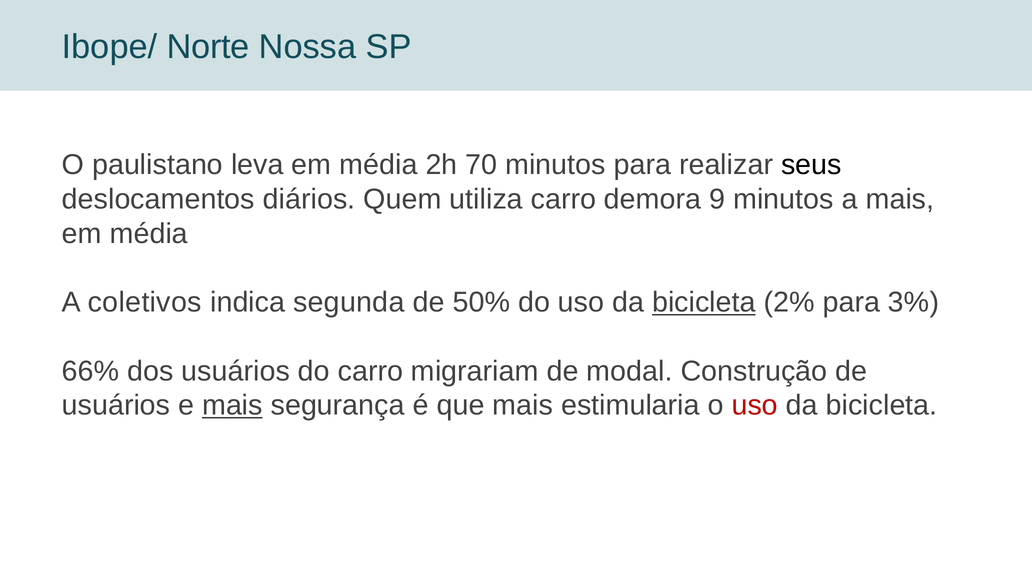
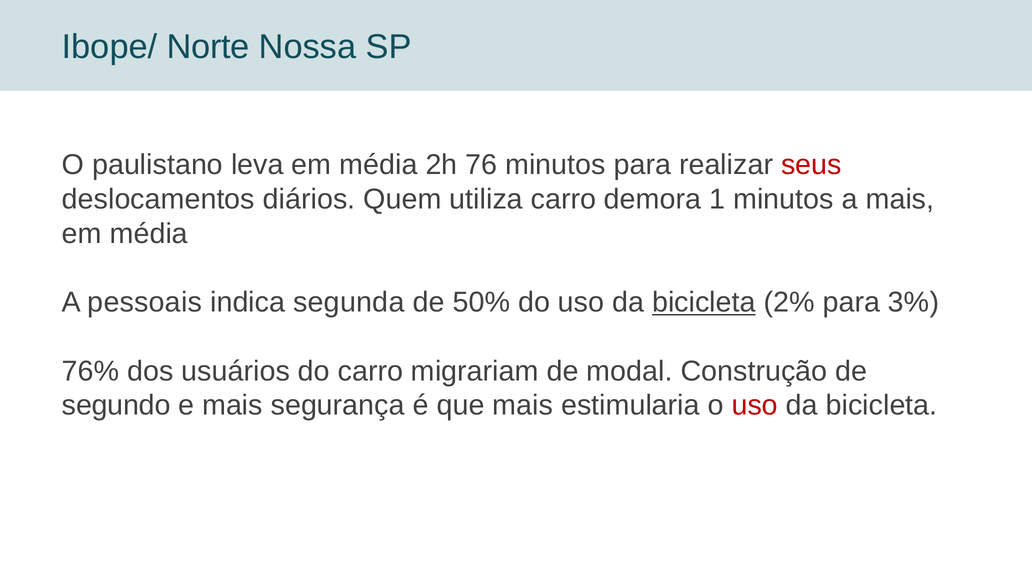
70: 70 -> 76 (481, 165)
seus colour: black -> red (811, 165)
9: 9 -> 1 (717, 199)
coletivos: coletivos -> pessoais (145, 303)
66%: 66% -> 76% (91, 371)
usuários: usuários -> segundo (116, 406)
mais underline: present -> none (232, 406)
